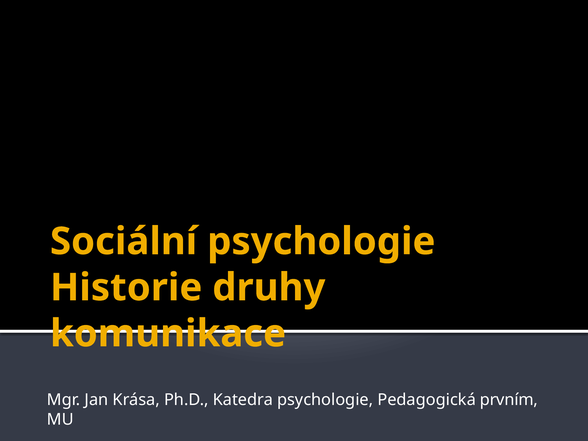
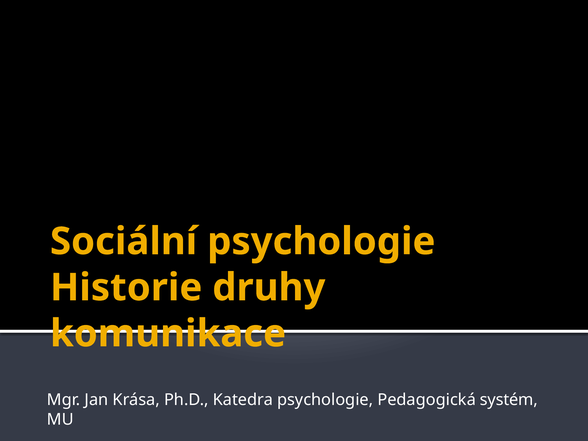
prvním: prvním -> systém (509, 400)
